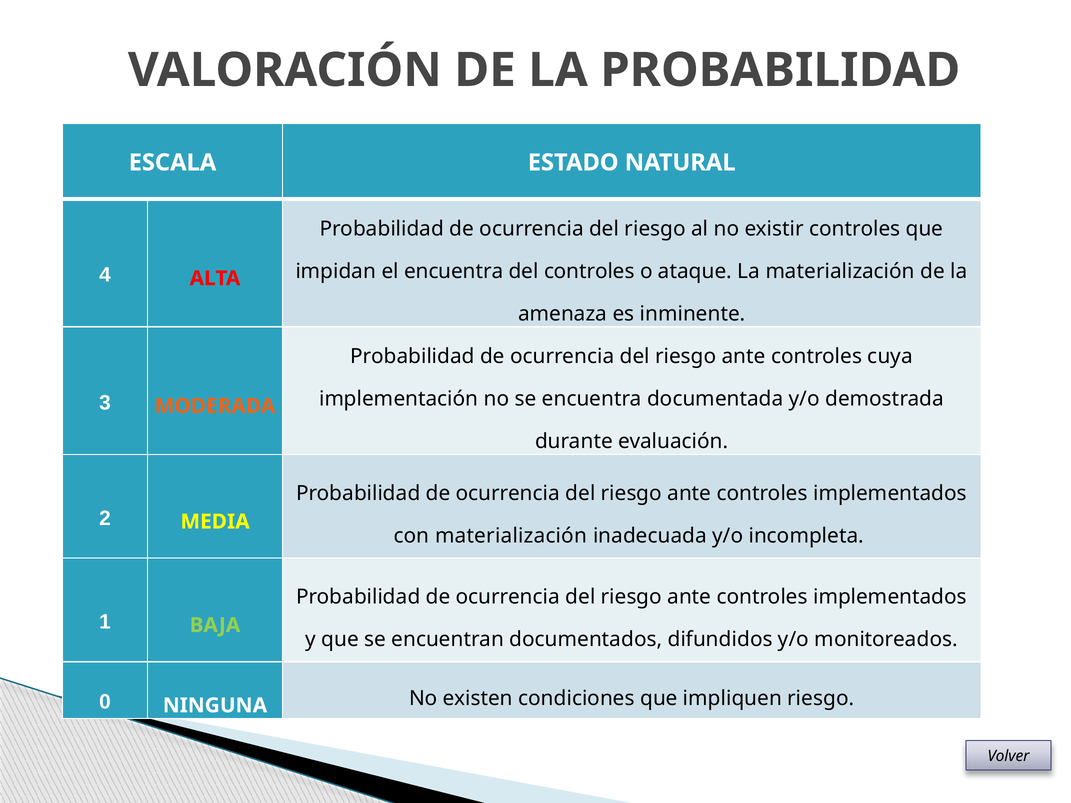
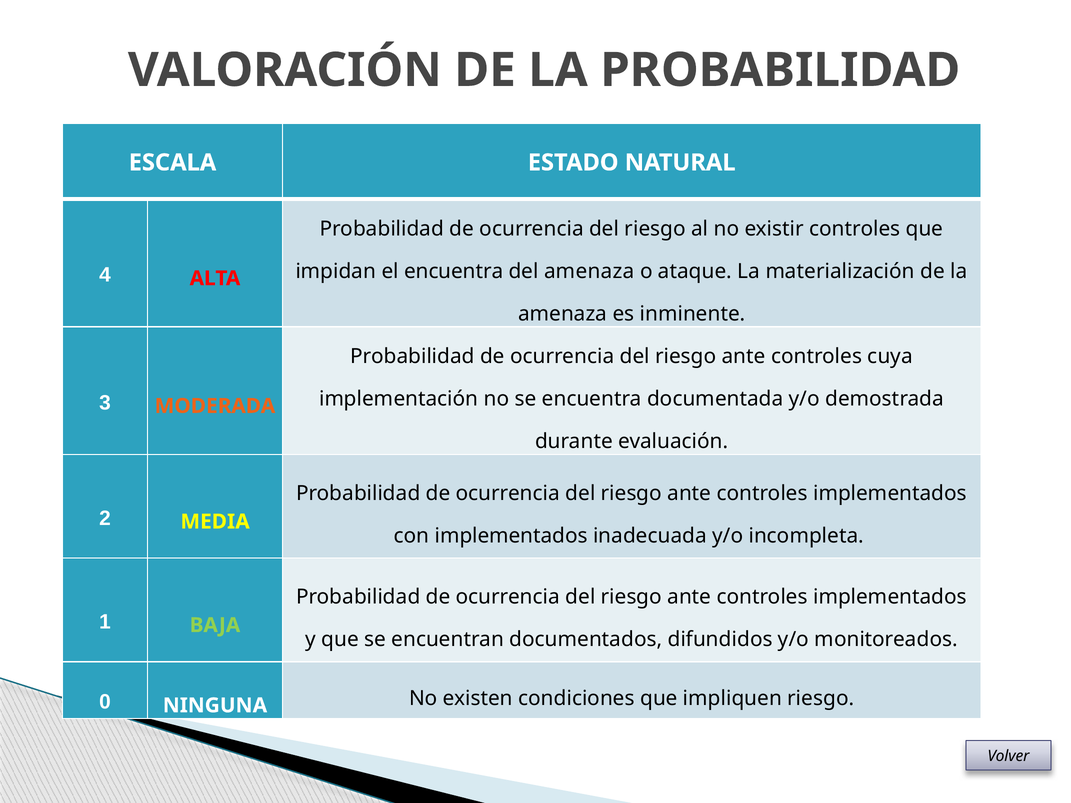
del controles: controles -> amenaza (589, 271)
con materialización: materialización -> implementados (511, 536)
